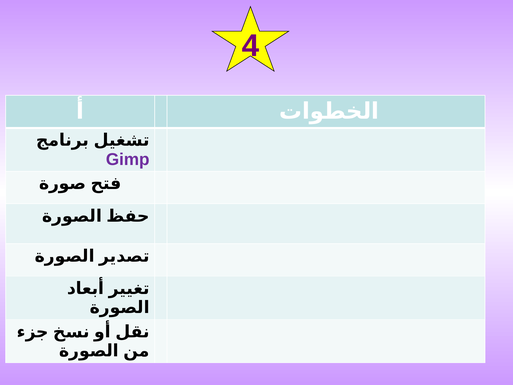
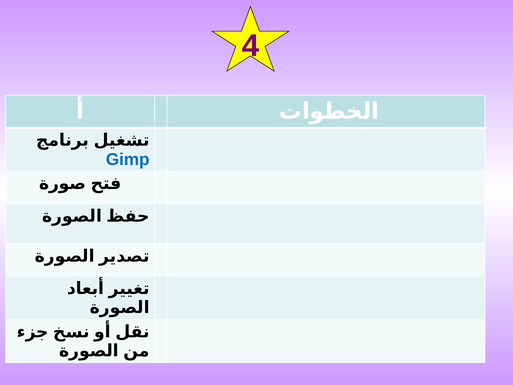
Gimp colour: purple -> blue (128, 159)
